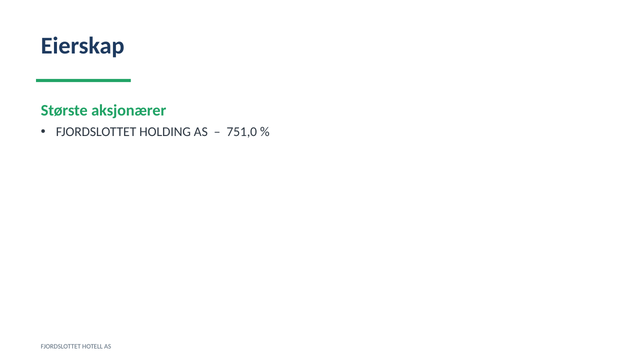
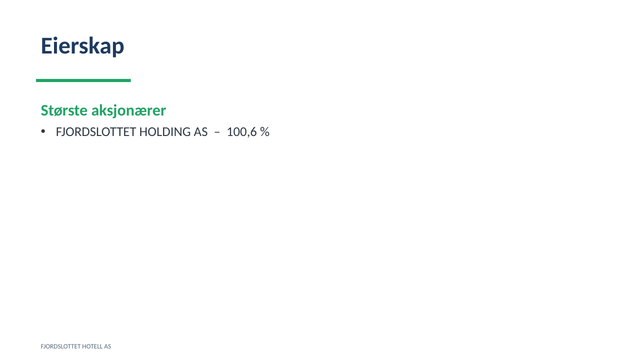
751,0: 751,0 -> 100,6 (242, 132)
